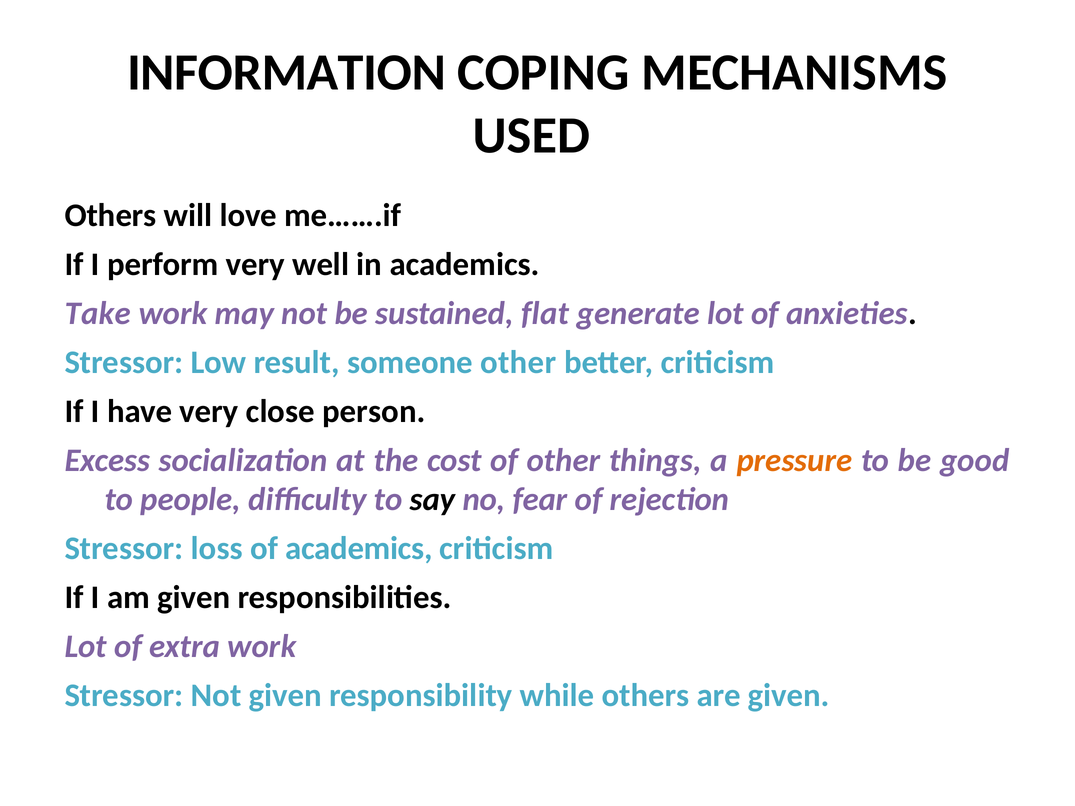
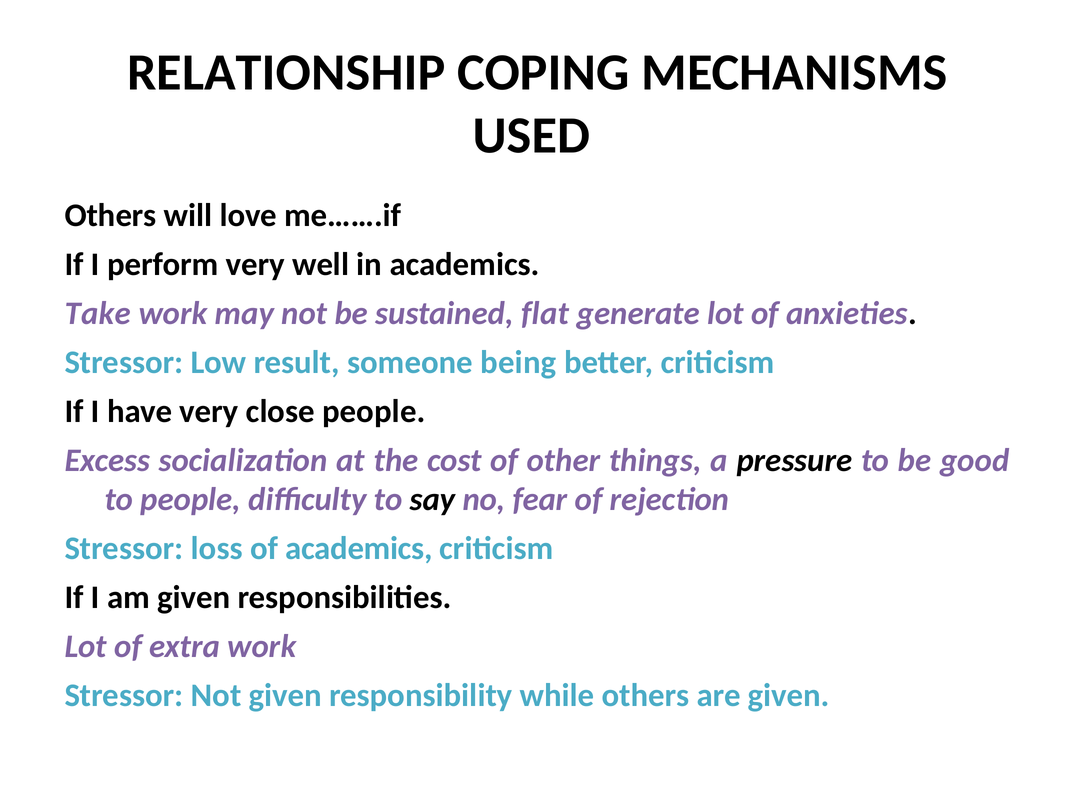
INFORMATION: INFORMATION -> RELATIONSHIP (286, 73)
someone other: other -> being (518, 362)
close person: person -> people (374, 411)
pressure colour: orange -> black (794, 460)
